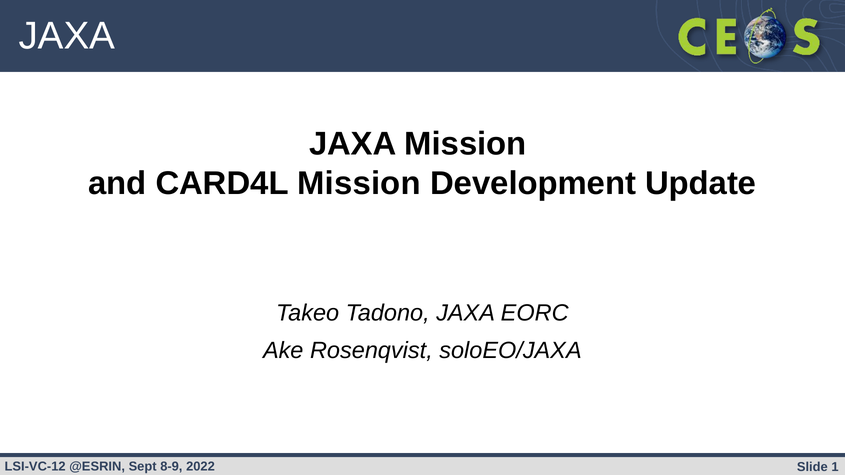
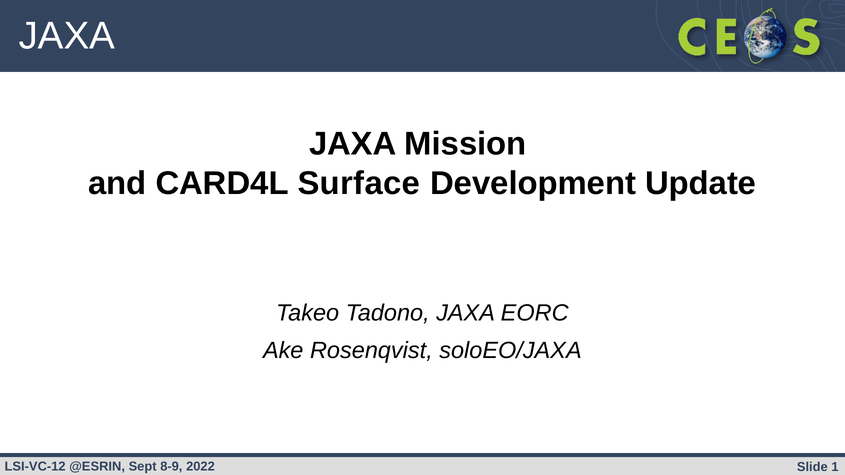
CARD4L Mission: Mission -> Surface (359, 184)
